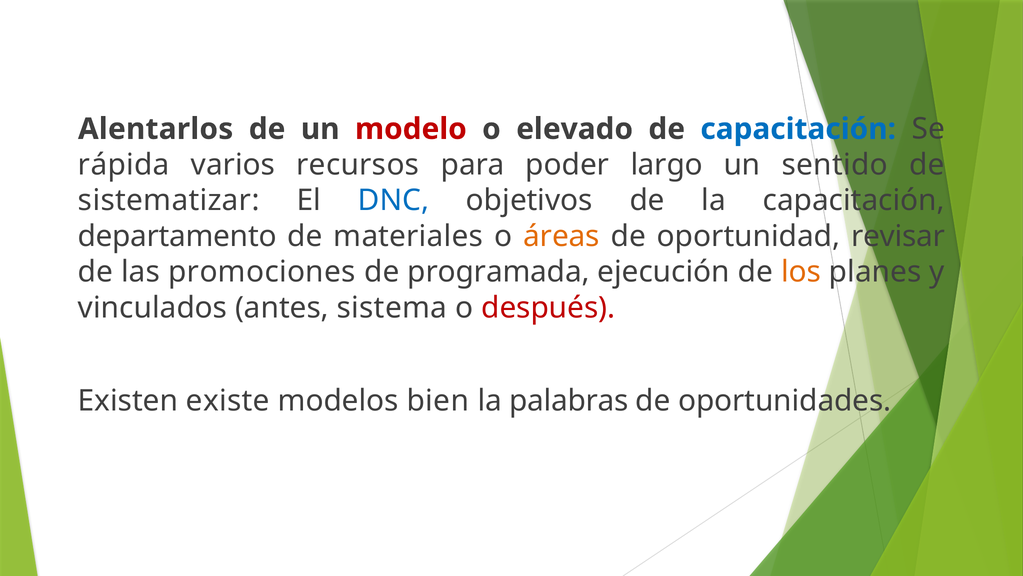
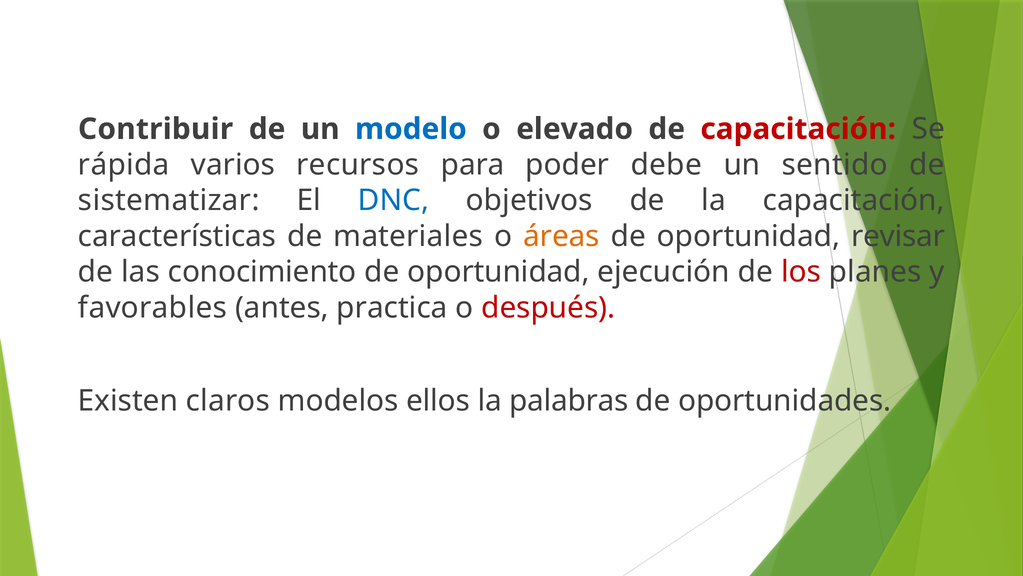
Alentarlos: Alentarlos -> Contribuir (156, 129)
modelo colour: red -> blue (411, 129)
capacitación colour: blue -> red (798, 129)
largo: largo -> debe (666, 165)
departamento: departamento -> características (177, 236)
promociones: promociones -> conocimiento (262, 272)
programada: programada -> oportunidad (499, 272)
los colour: orange -> red (801, 272)
vinculados: vinculados -> favorables (152, 308)
sistema: sistema -> practica (392, 308)
existe: existe -> claros (228, 400)
bien: bien -> ellos (438, 400)
